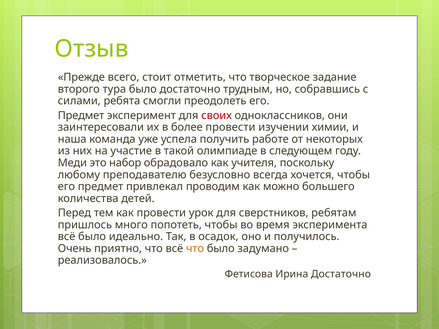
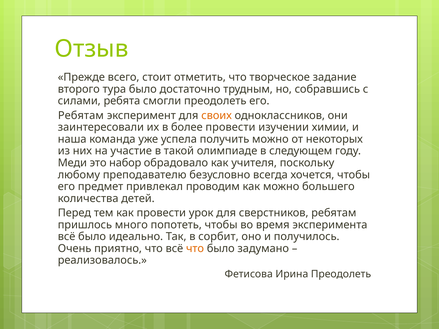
Предмет: Предмет -> Ребятам (81, 116)
своих colour: red -> orange (217, 116)
получить работе: работе -> можно (270, 139)
осадок: осадок -> сорбит (218, 237)
Ирина Достаточно: Достаточно -> Преодолеть (341, 274)
